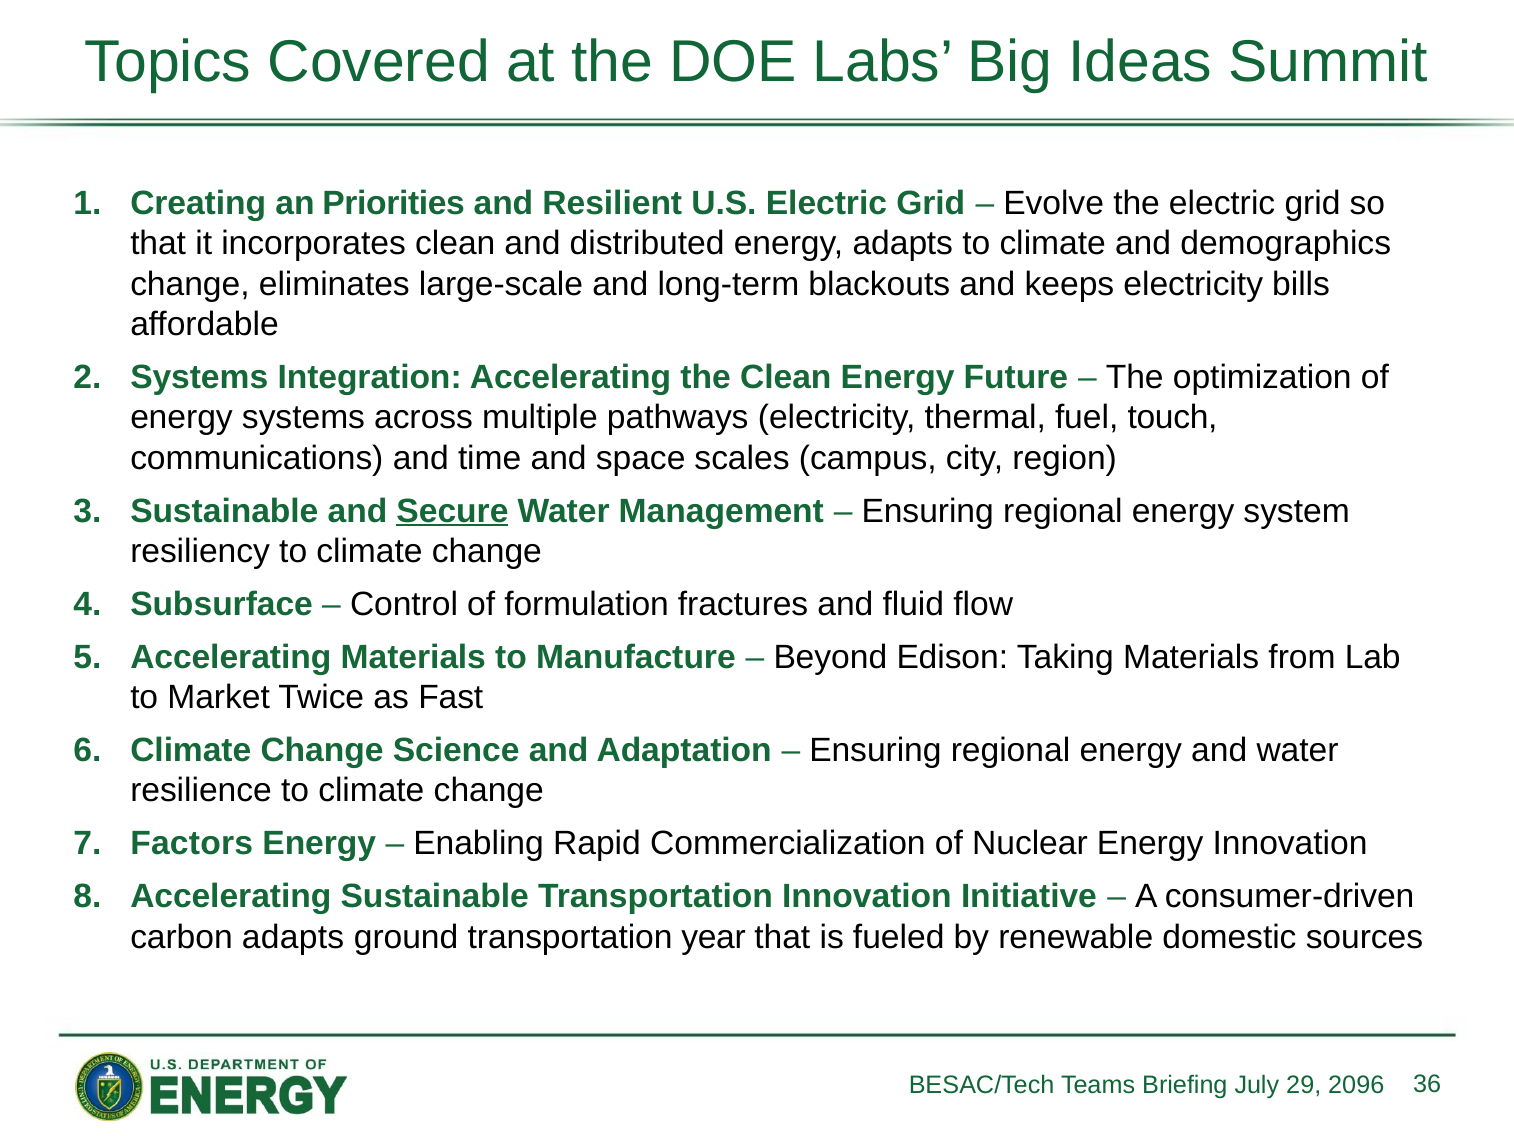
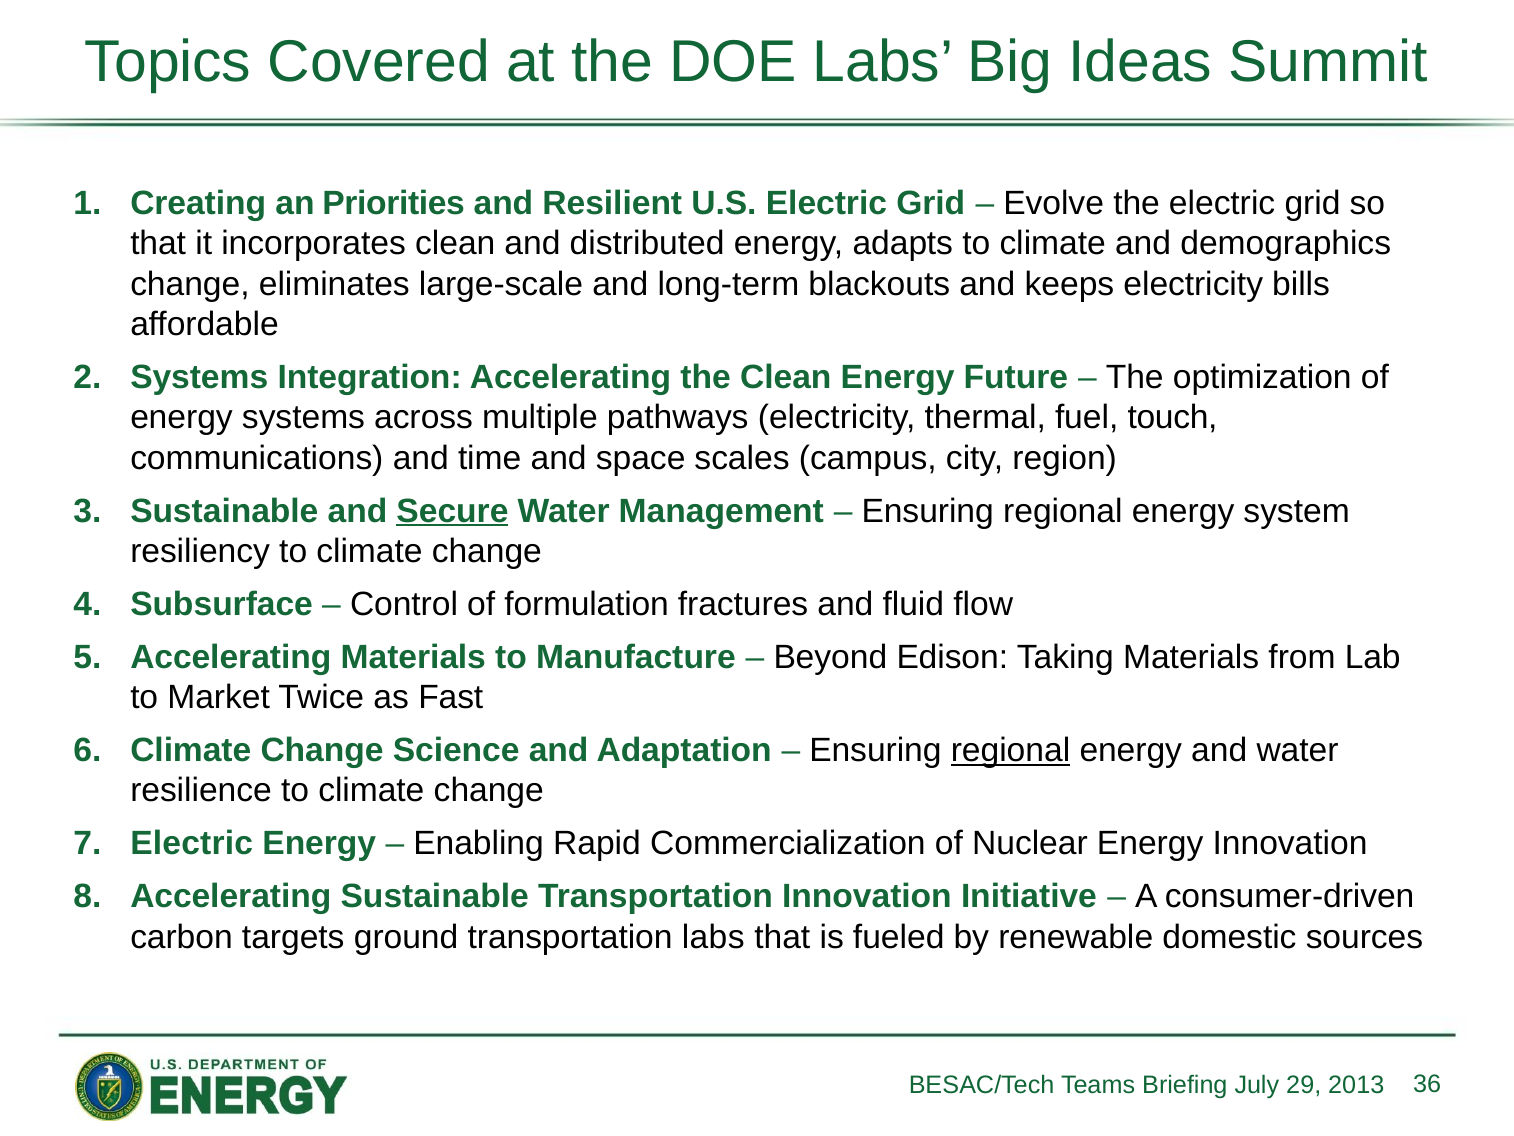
regional underline: none -> present (1010, 750)
Factors: Factors -> Electric (192, 843)
carbon adapts: adapts -> targets (293, 937)
transportation year: year -> labs (713, 937)
2096: 2096 -> 2013 (1356, 1085)
